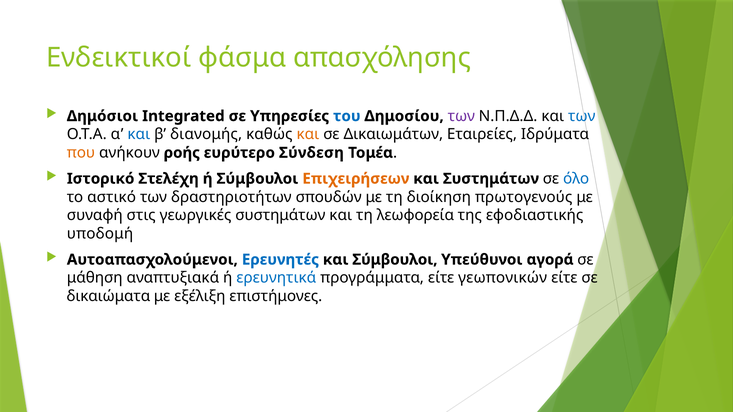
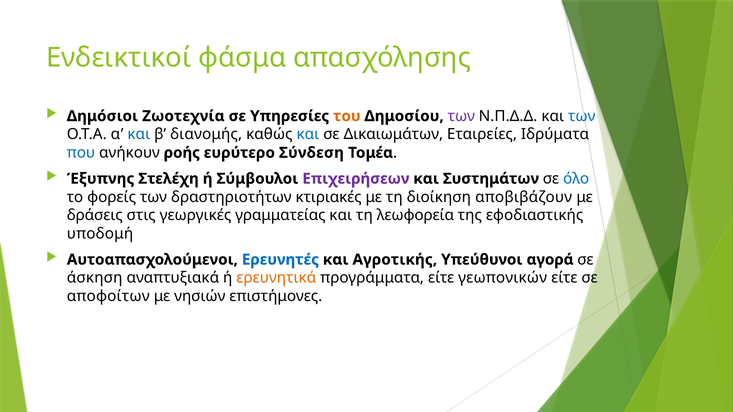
Integrated: Integrated -> Ζωοτεχνία (183, 116)
του colour: blue -> orange (347, 116)
και colour: orange -> blue (308, 135)
που colour: orange -> blue (81, 153)
Ιστορικό: Ιστορικό -> Έξυπνης (101, 179)
Επιχειρήσεων colour: orange -> purple (356, 179)
αστικό: αστικό -> φορείς (112, 197)
σπουδών: σπουδών -> κτιριακές (329, 197)
πρωτογενούς: πρωτογενούς -> αποβιβάζουν (524, 197)
συναφή: συναφή -> δράσεις (95, 215)
γεωργικές συστημάτων: συστημάτων -> γραμματείας (280, 215)
και Σύμβουλοι: Σύμβουλοι -> Αγροτικής (395, 260)
μάθηση: μάθηση -> άσκηση (95, 278)
ερευνητικά colour: blue -> orange (276, 278)
δικαιώματα: δικαιώματα -> αποφοίτων (108, 296)
εξέλιξη: εξέλιξη -> νησιών (200, 296)
